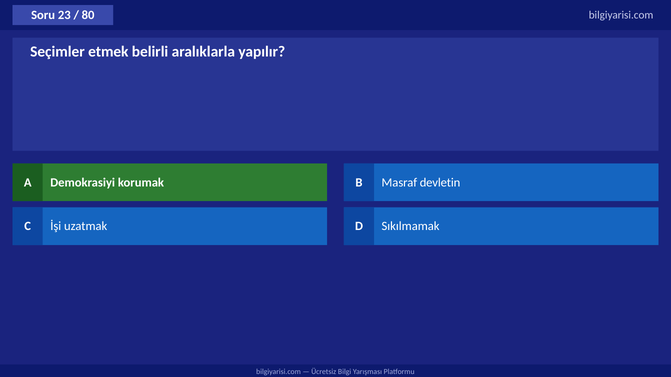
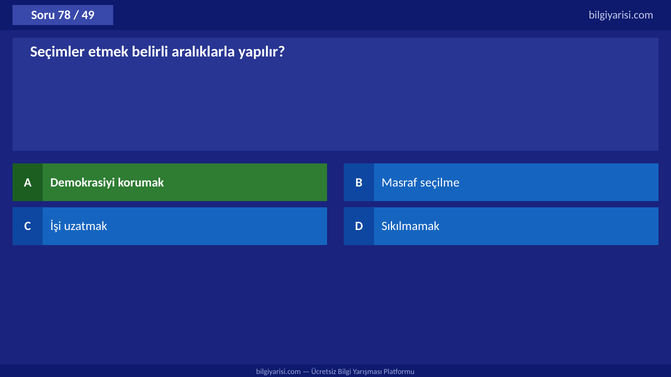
23: 23 -> 78 (64, 15)
80: 80 -> 49 (88, 15)
devletin: devletin -> seçilme (440, 183)
